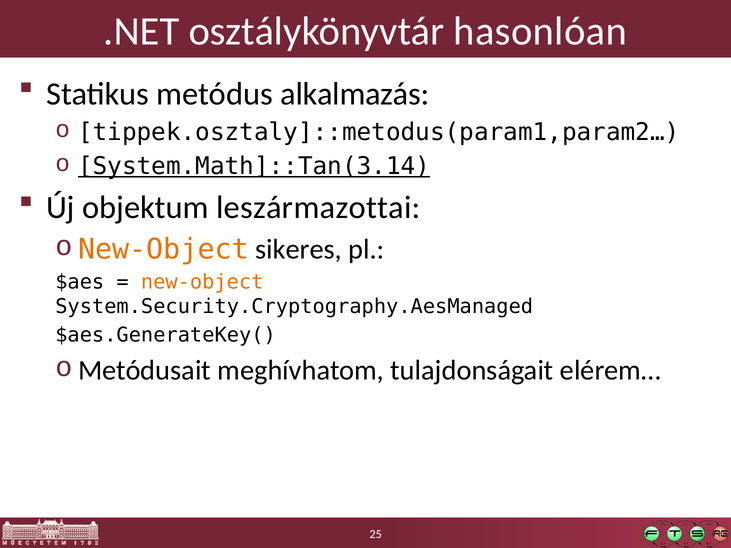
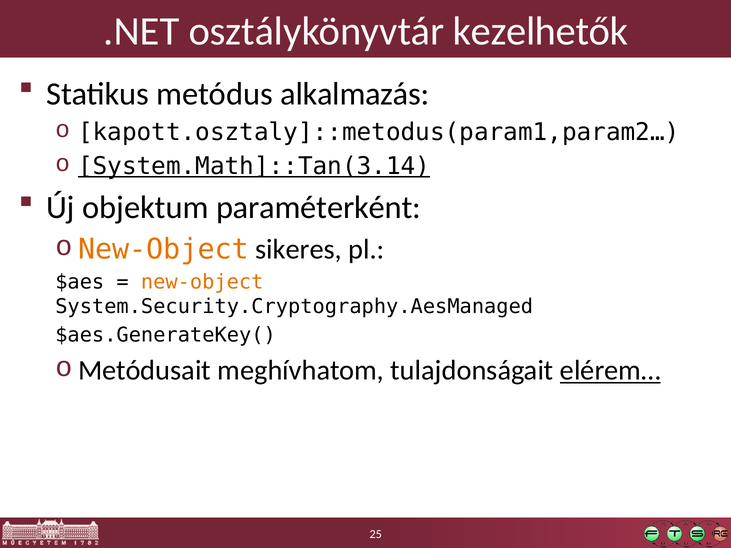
hasonlóan: hasonlóan -> kezelhetők (541, 32)
tippek.osztaly]::metodus(param1,param2…: tippek.osztaly]::metodus(param1,param2… -> kapott.osztaly]::metodus(param1,param2… (379, 132)
leszármazottai: leszármazottai -> paraméterként (318, 208)
elérem… underline: none -> present (610, 371)
